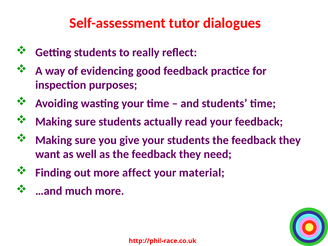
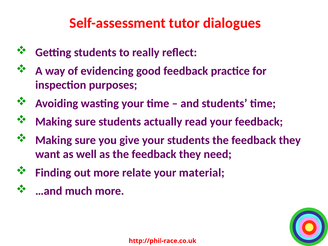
affect: affect -> relate (137, 173)
